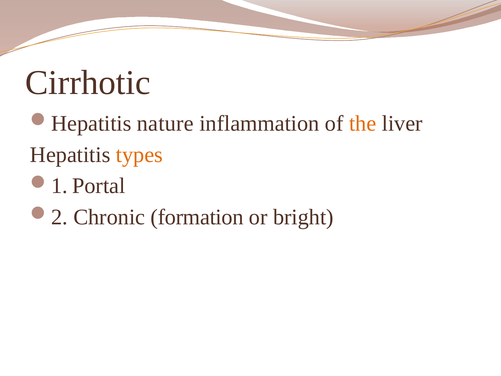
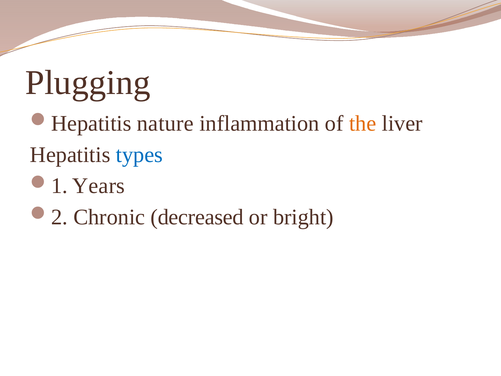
Cirrhotic: Cirrhotic -> Plugging (88, 83)
types colour: orange -> blue (139, 155)
Portal: Portal -> Years (99, 186)
formation: formation -> decreased (197, 217)
